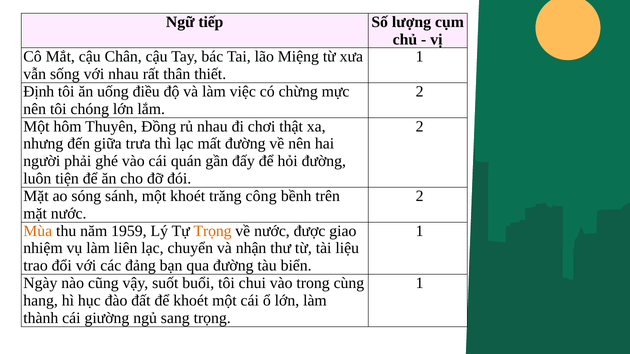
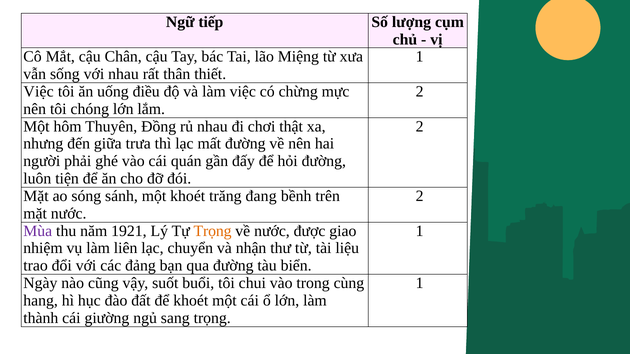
Định: Định -> Việc (39, 92)
công: công -> đang (261, 196)
Mùa colour: orange -> purple (38, 231)
1959: 1959 -> 1921 (129, 231)
